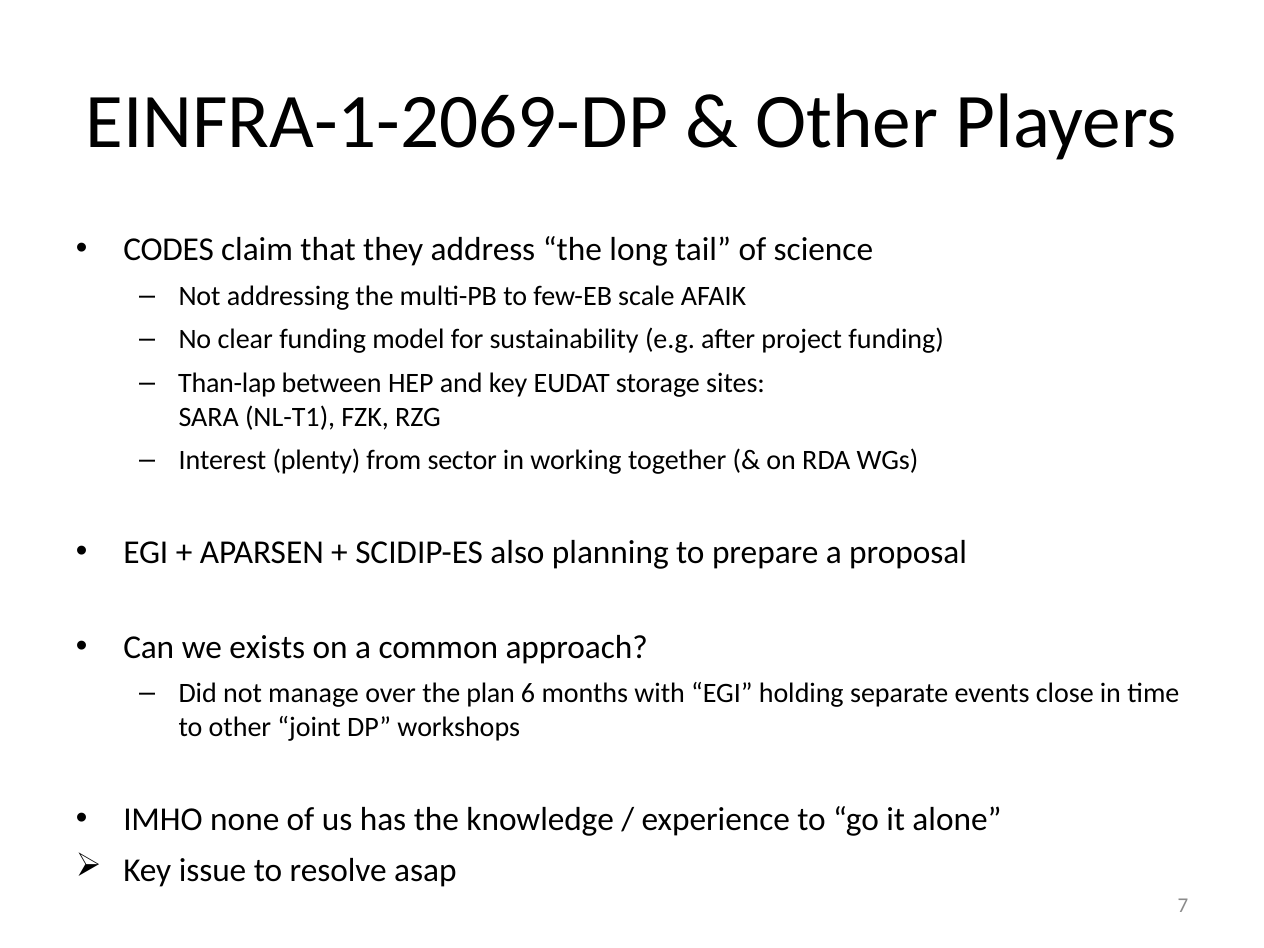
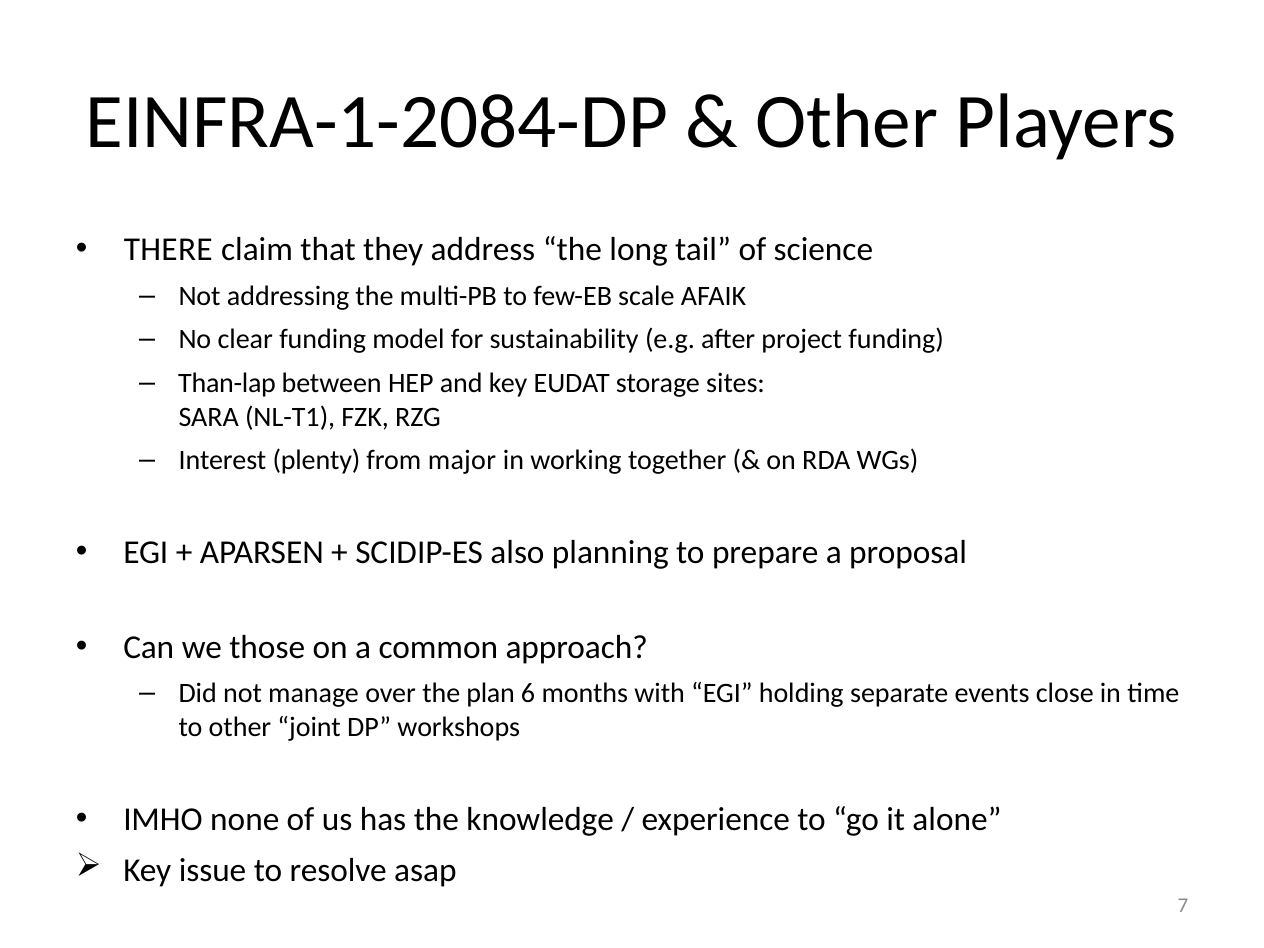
EINFRA-1-2069-DP: EINFRA-1-2069-DP -> EINFRA-1-2084-DP (377, 122)
CODES: CODES -> THERE (168, 250)
sector: sector -> major (462, 461)
exists: exists -> those (267, 647)
